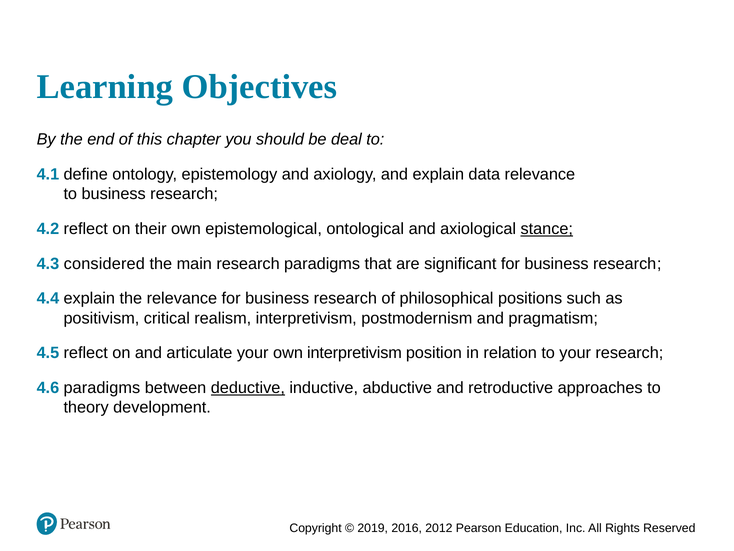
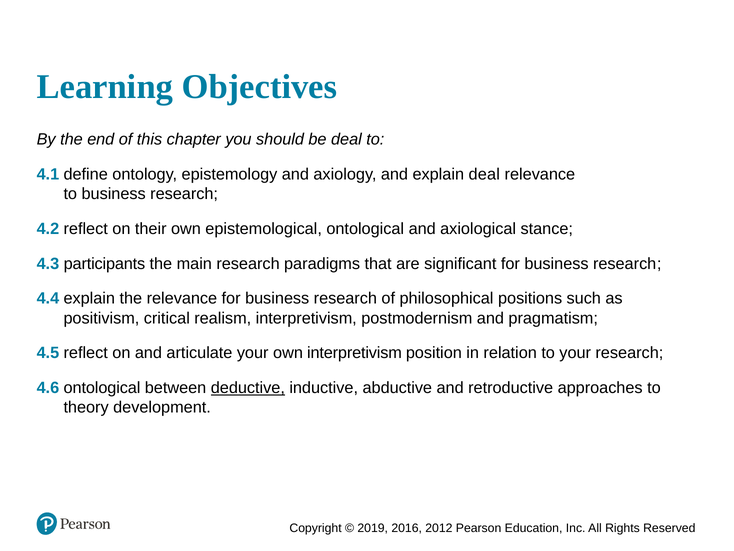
explain data: data -> deal (484, 174)
stance underline: present -> none (547, 229)
considered: considered -> participants (104, 263)
4.6 paradigms: paradigms -> ontological (102, 388)
